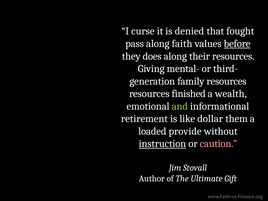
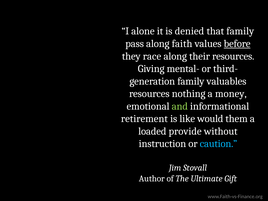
curse: curse -> alone (143, 31)
that fought: fought -> family (240, 31)
does: does -> race (152, 56)
family resources: resources -> valuables (226, 81)
finished: finished -> nothing (189, 94)
wealth: wealth -> money (231, 94)
dollar: dollar -> would (210, 119)
instruction underline: present -> none (162, 144)
caution colour: pink -> light blue (218, 144)
